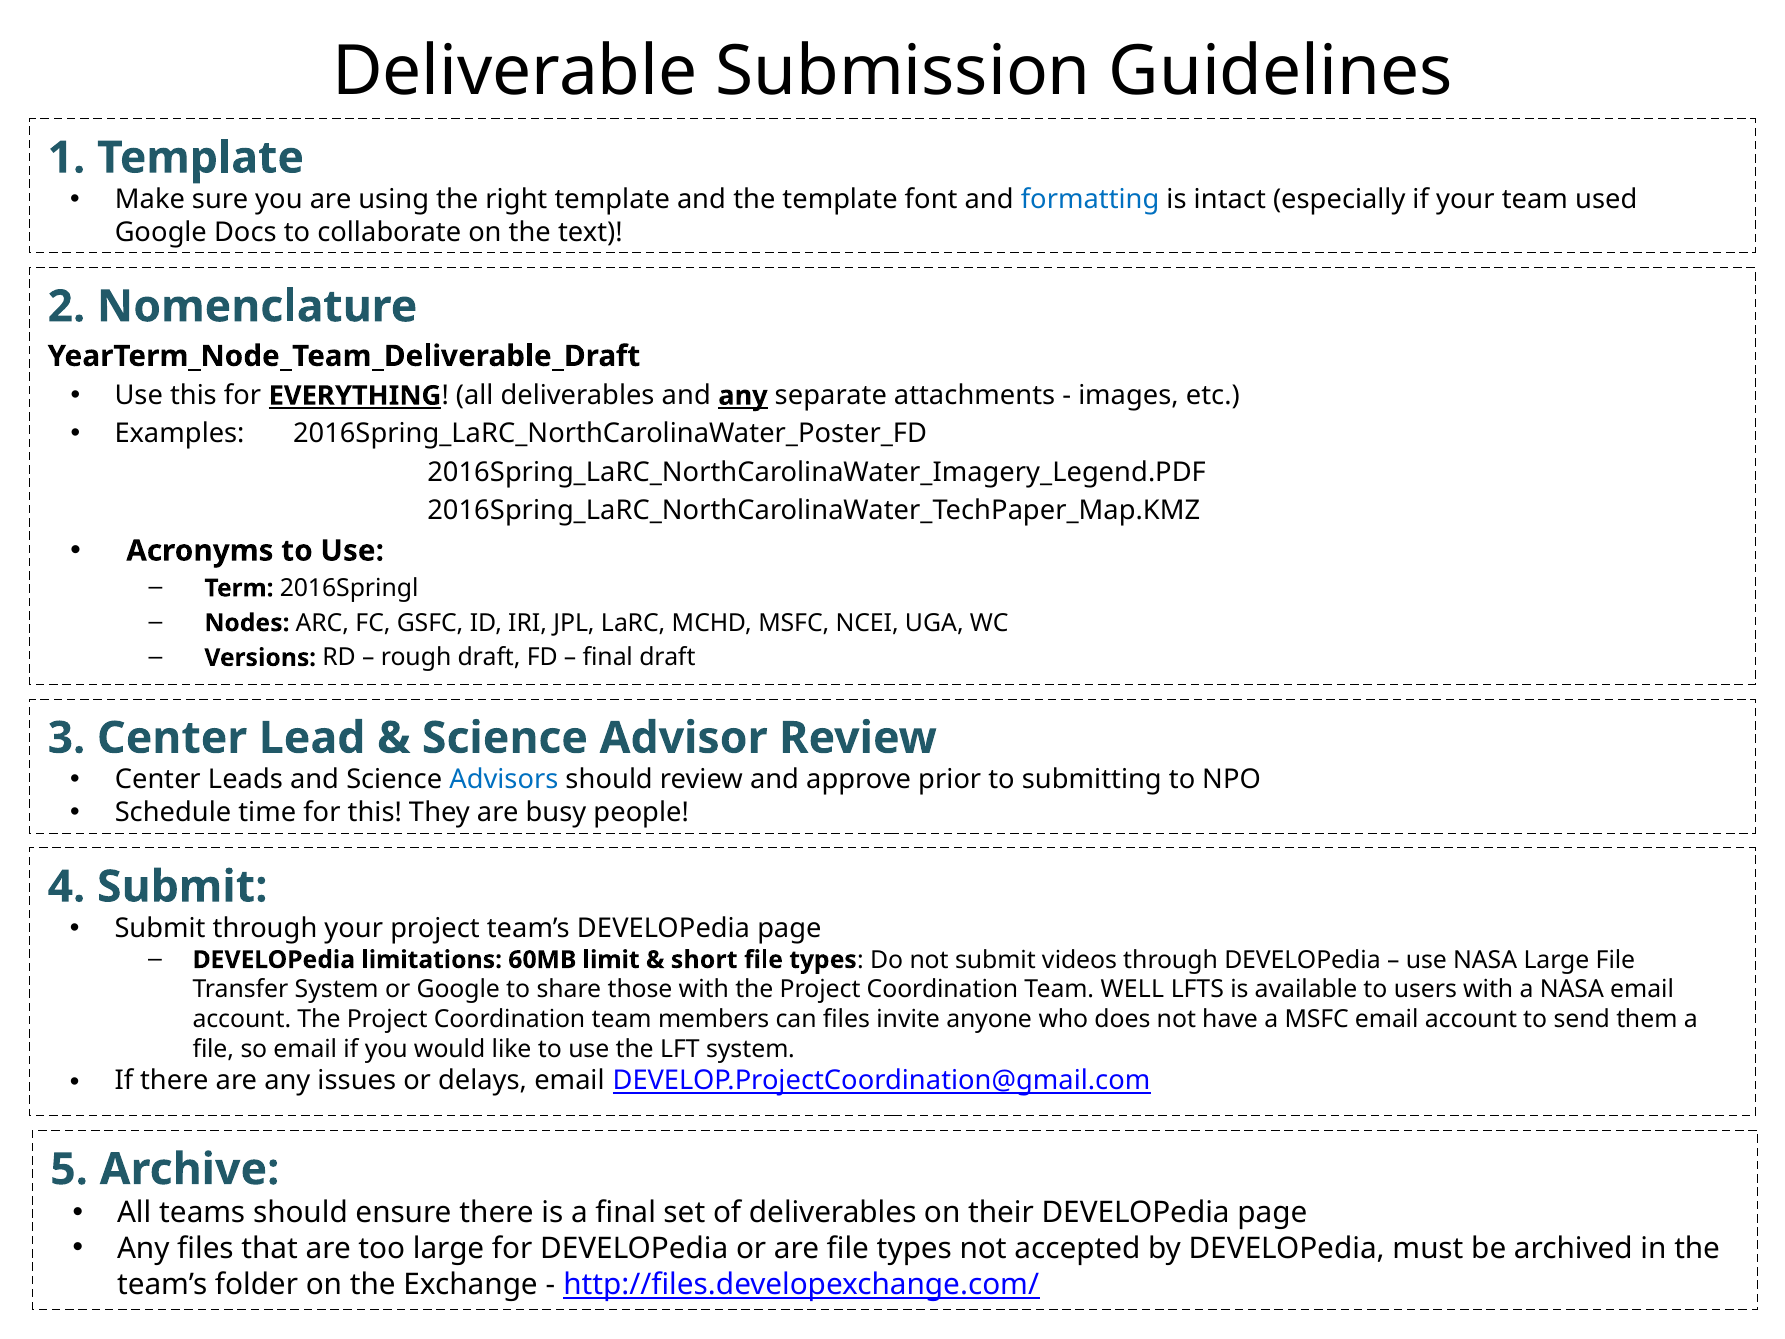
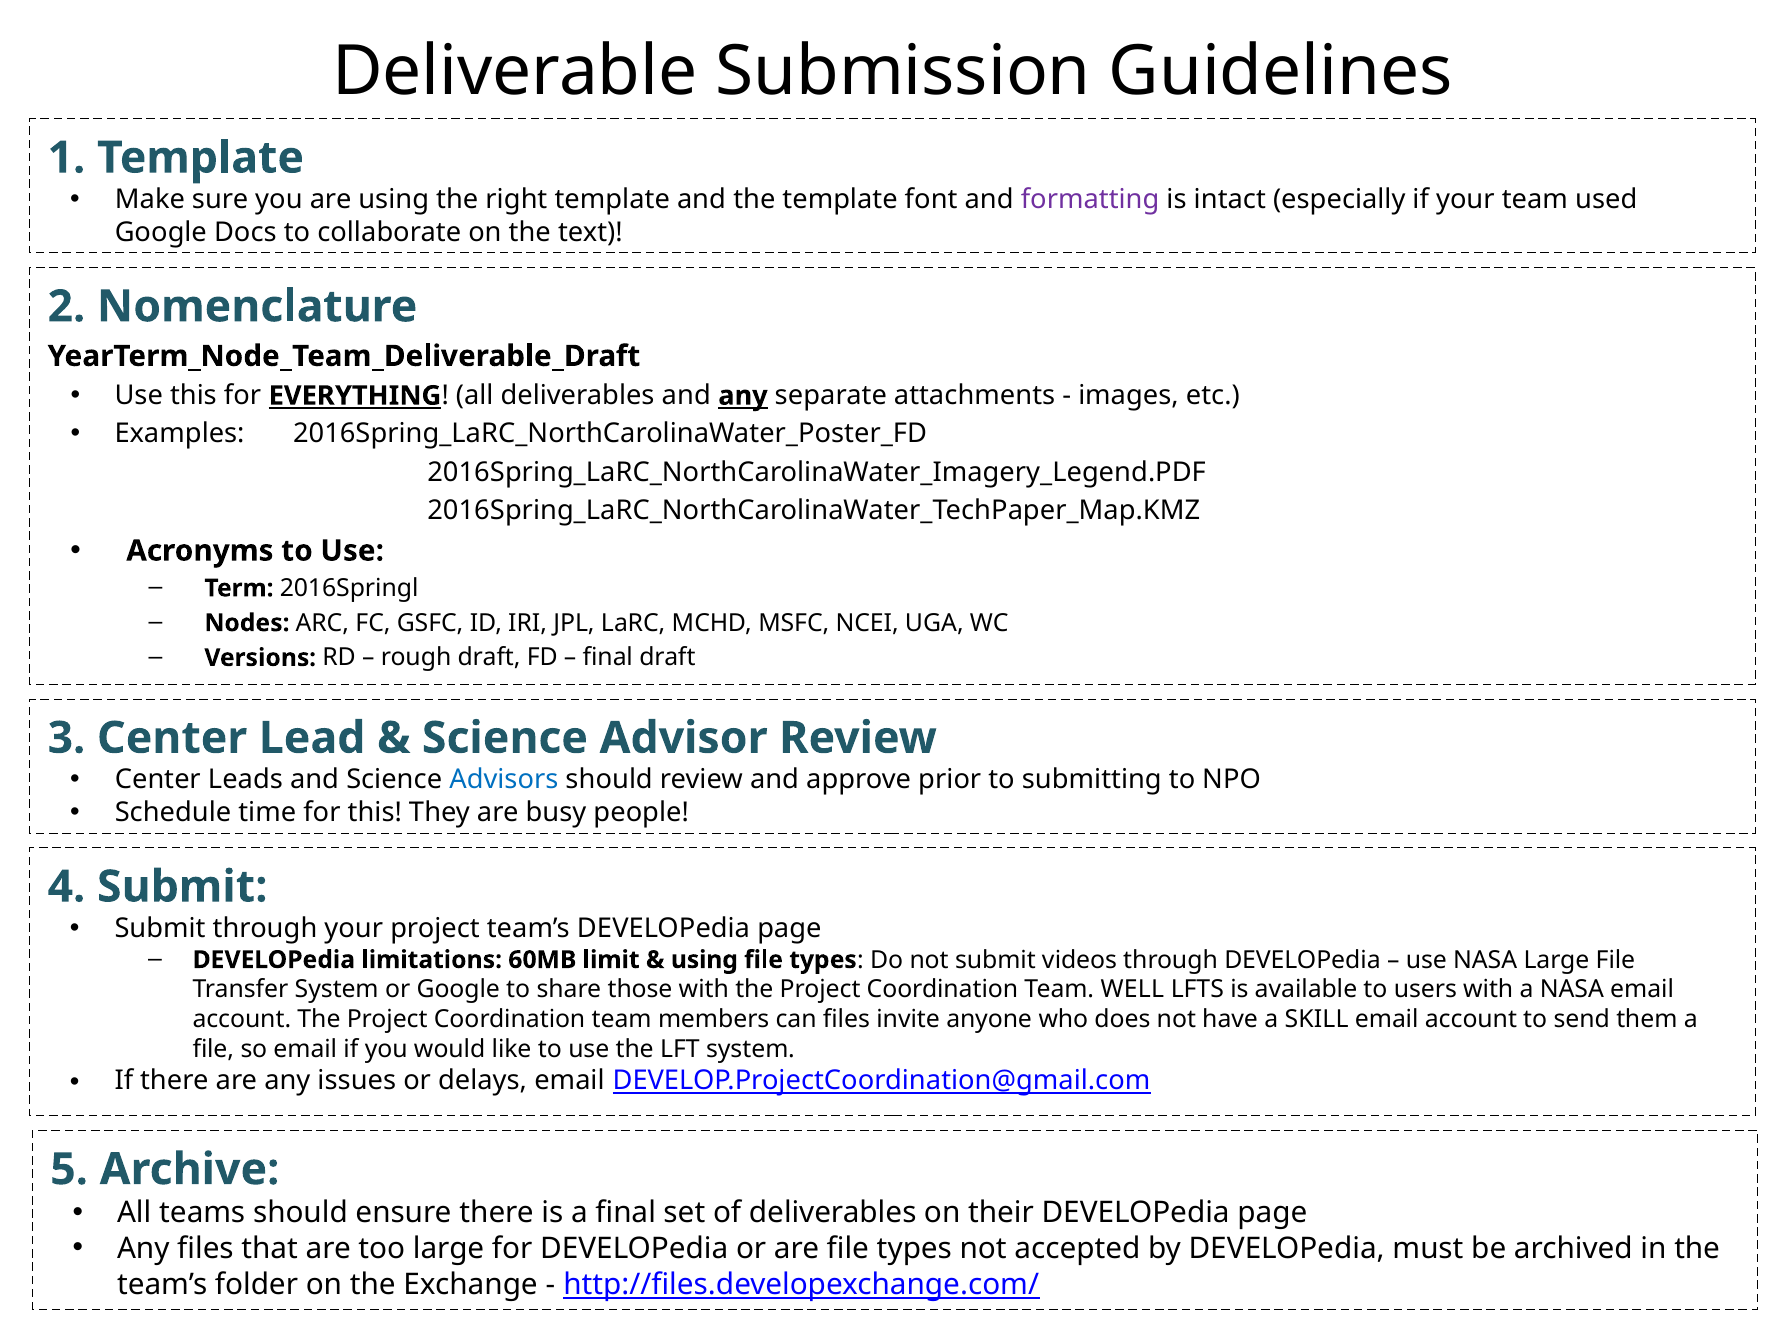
formatting colour: blue -> purple (1090, 200)
short: short -> using (704, 960)
a MSFC: MSFC -> SKILL (1317, 1019)
